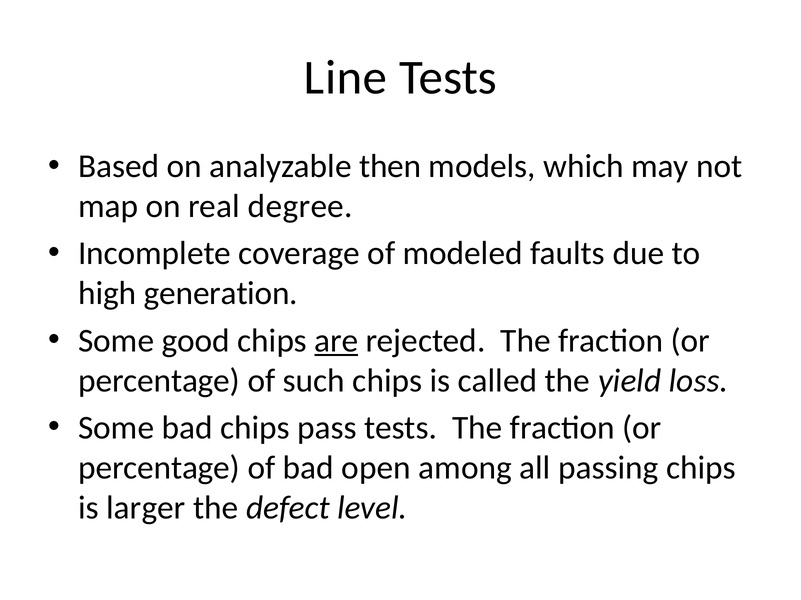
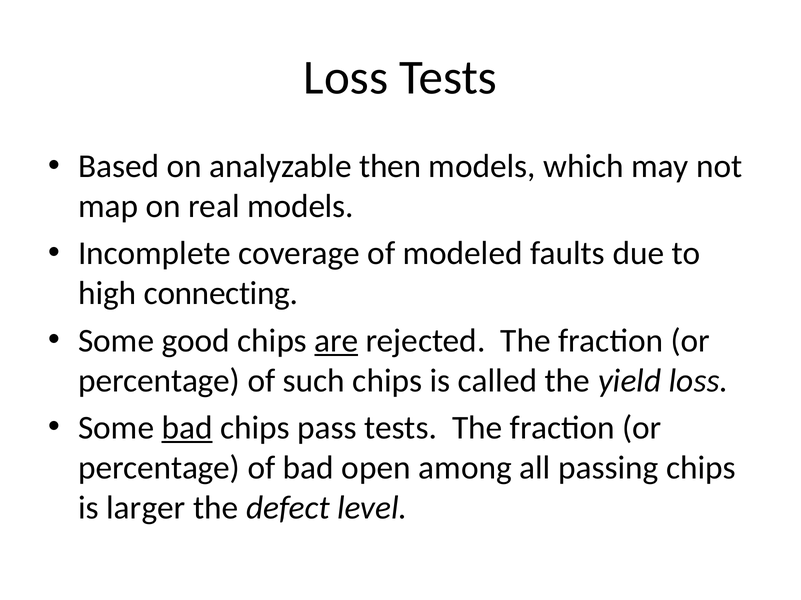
Line: Line -> Loss (346, 78)
real degree: degree -> models (300, 207)
generation: generation -> connecting (221, 294)
bad underline: none -> present (187, 428)
